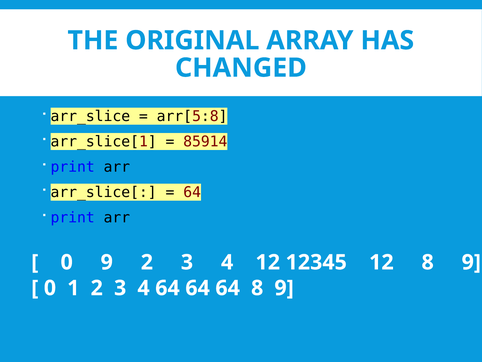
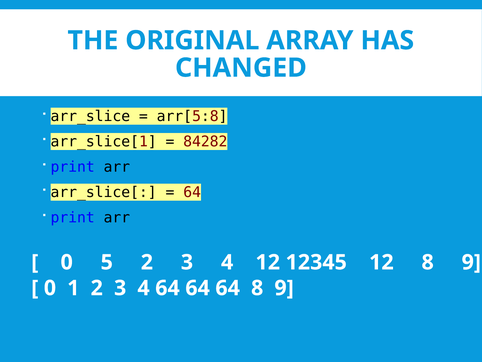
85914: 85914 -> 84282 (205, 142)
0 9: 9 -> 5 (107, 262)
